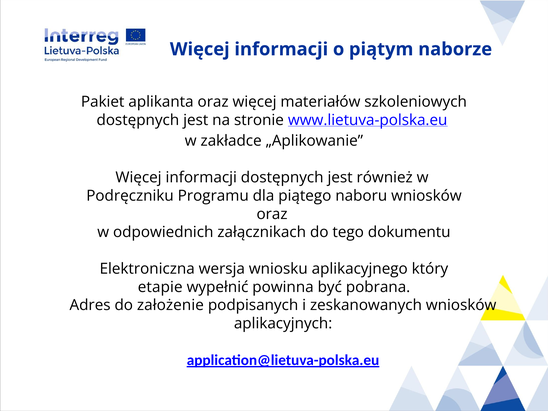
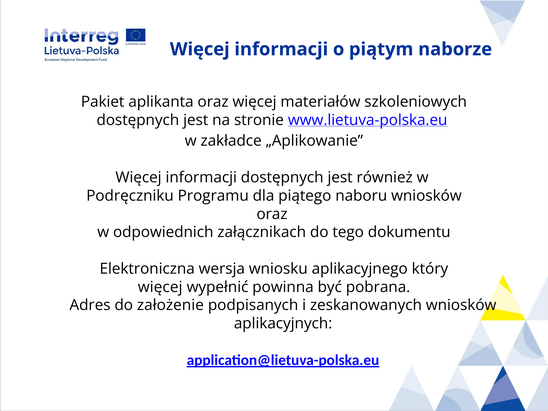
etapie: etapie -> więcej (160, 287)
